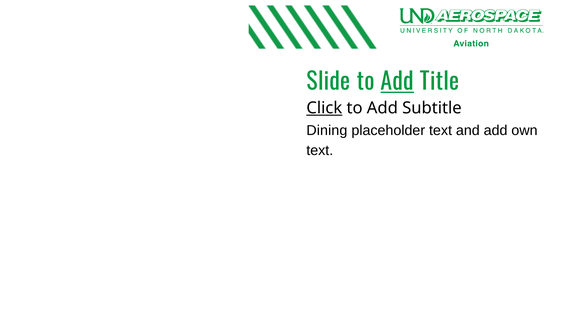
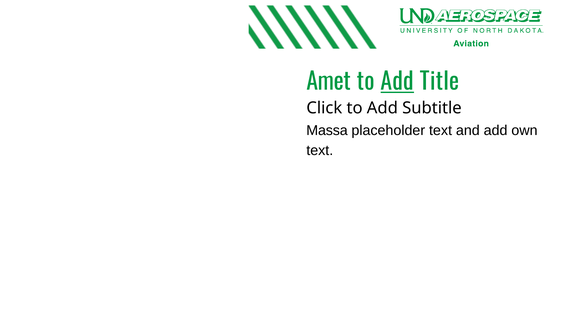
Slide: Slide -> Amet (329, 82)
Click underline: present -> none (324, 108)
Dining: Dining -> Massa (327, 130)
